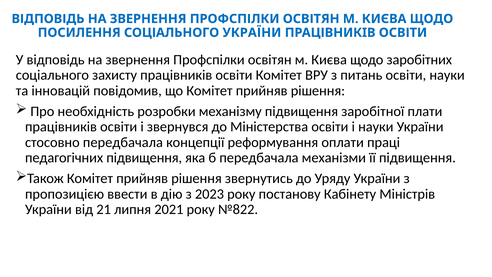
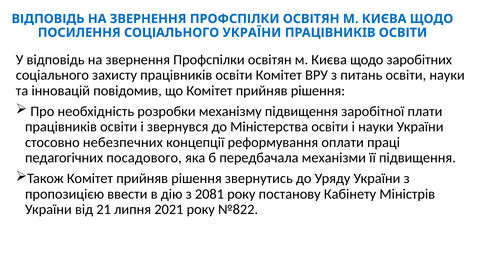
стосовно передбачала: передбачала -> небезпечних (123, 142)
педагогічних підвищення: підвищення -> посадового (144, 158)
2023: 2023 -> 2081 (209, 194)
